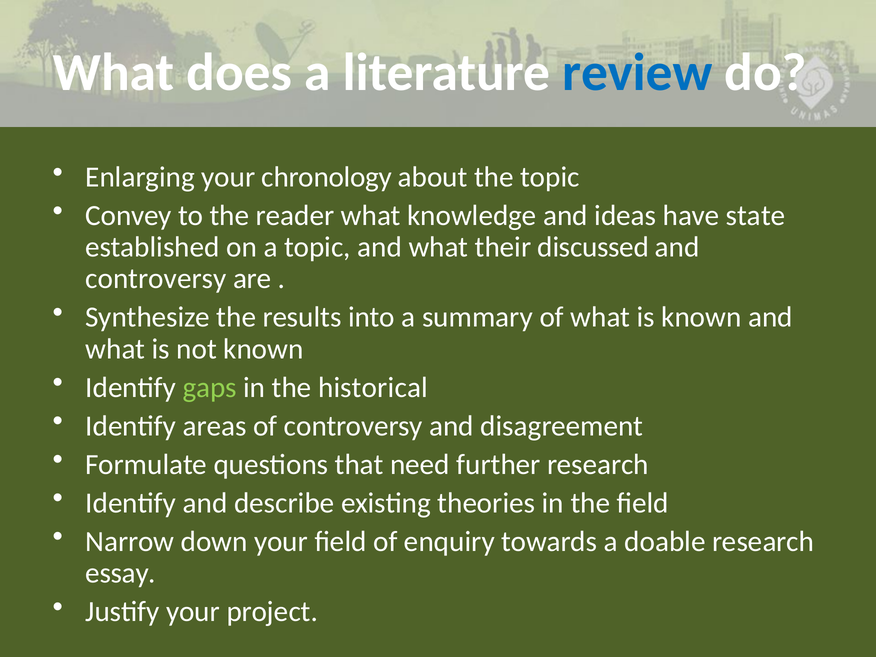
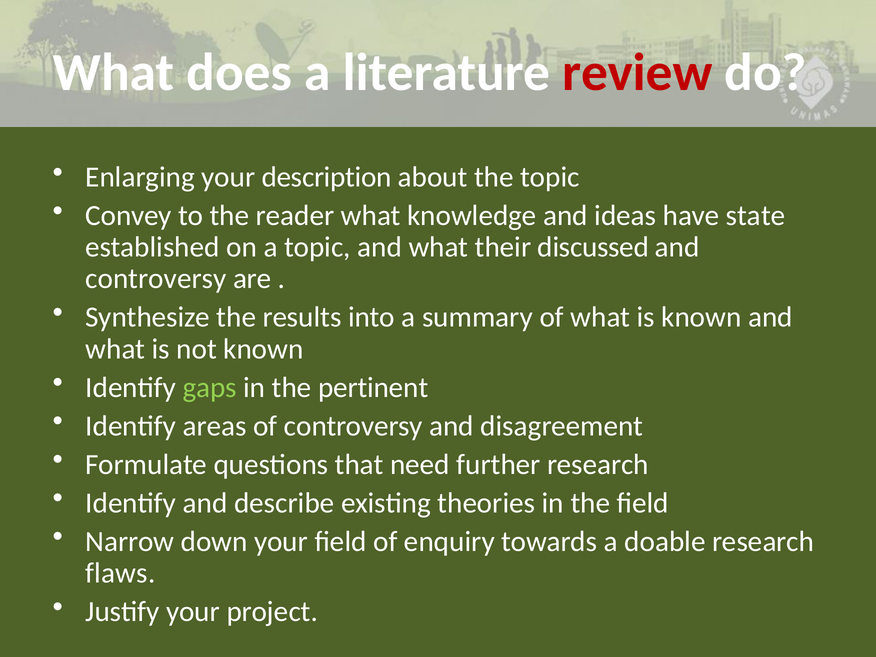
review colour: blue -> red (637, 72)
chronology: chronology -> description (327, 177)
historical: historical -> pertinent (373, 387)
essay: essay -> flaws (120, 573)
